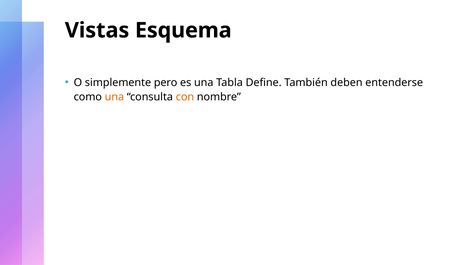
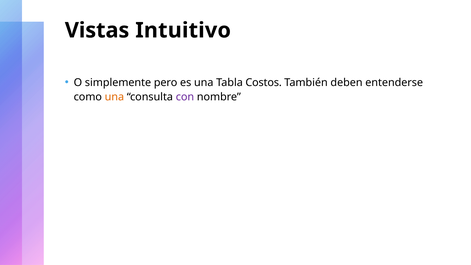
Esquema: Esquema -> Intuitivo (183, 30)
Define: Define -> Costos (264, 83)
con colour: orange -> purple (185, 97)
